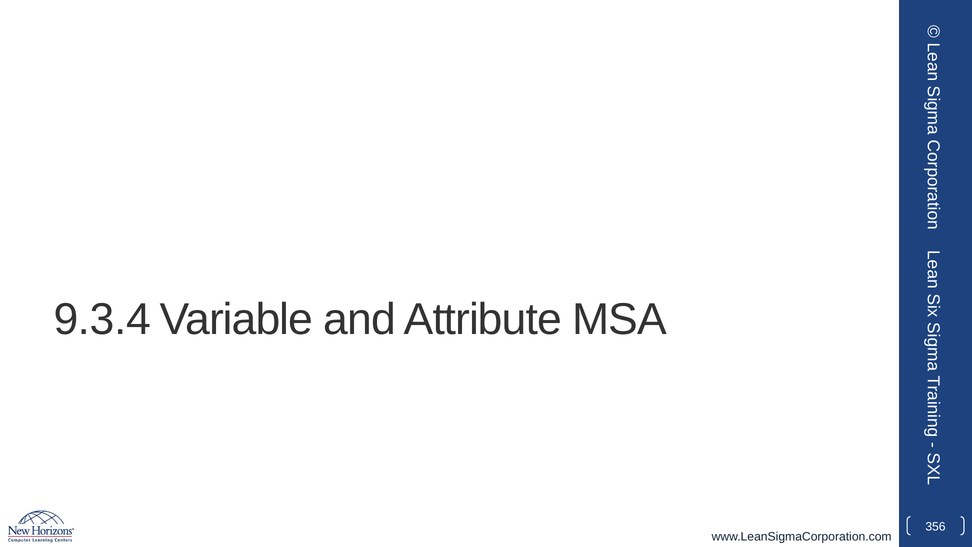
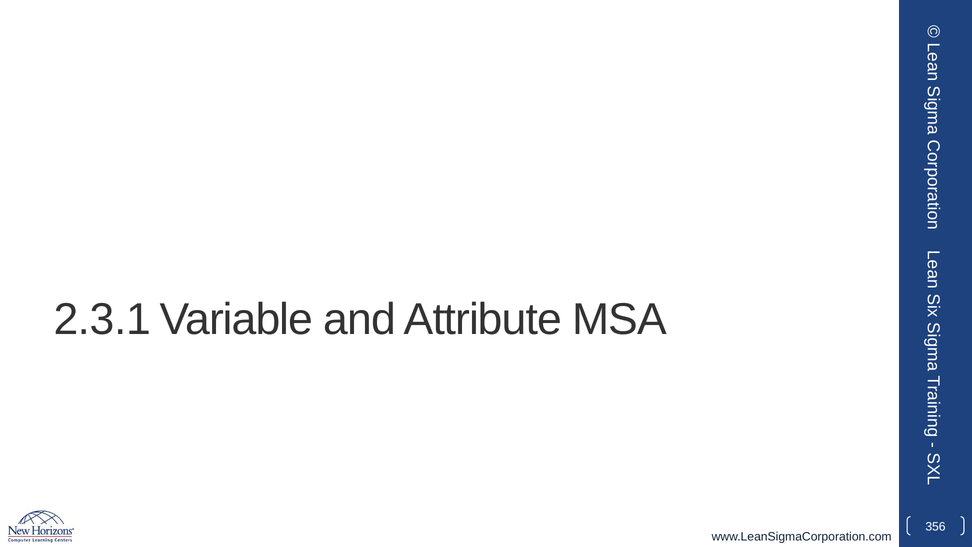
9.3.4: 9.3.4 -> 2.3.1 (102, 319)
